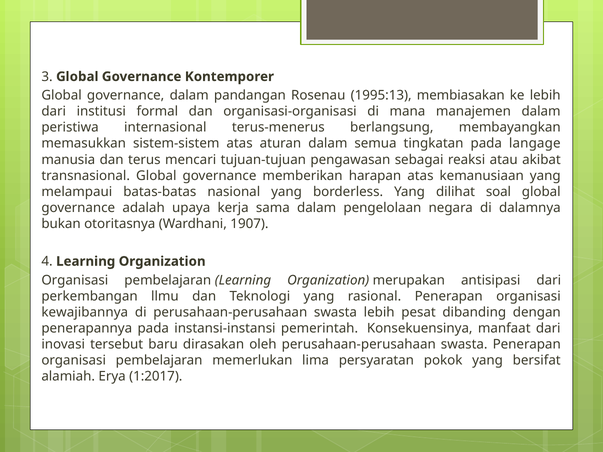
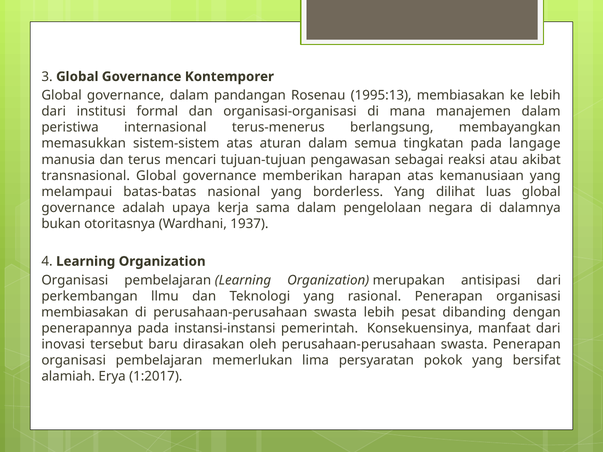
soal: soal -> luas (499, 192)
1907: 1907 -> 1937 (249, 224)
kewajibannya: kewajibannya -> membiasakan (85, 312)
